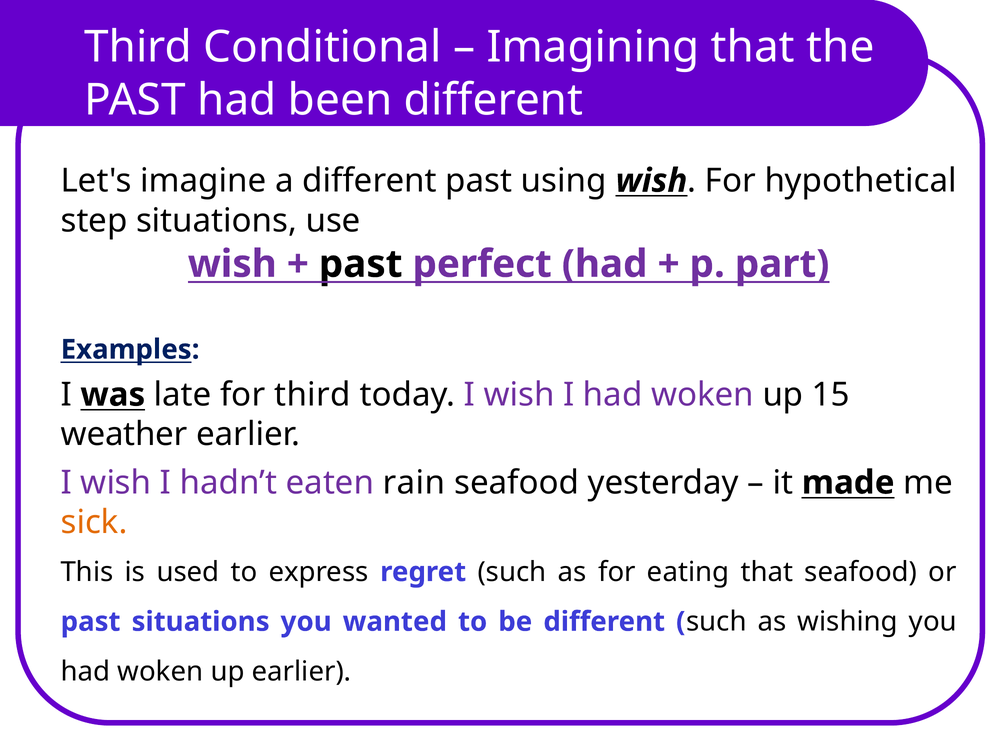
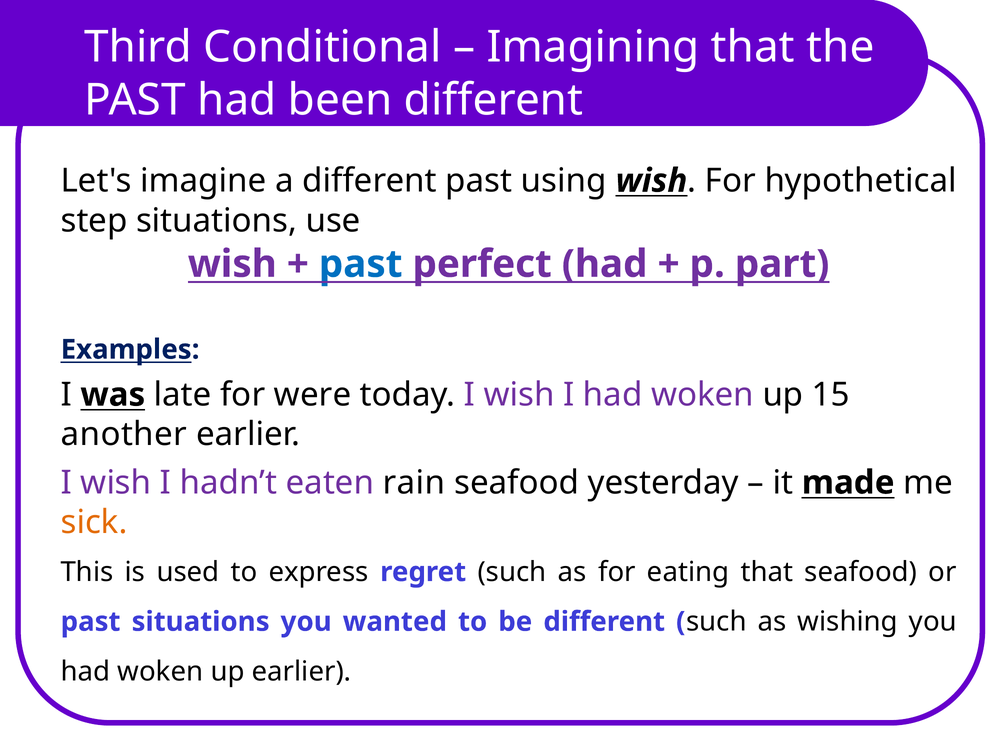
past colour: black -> blue (361, 264)
for third: third -> were (313, 394)
weather: weather -> another (124, 434)
